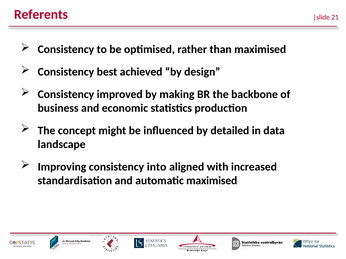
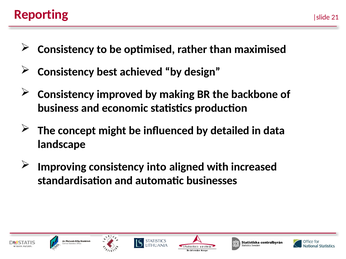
Referents: Referents -> Reporting (41, 15)
automatic maximised: maximised -> businesses (212, 181)
